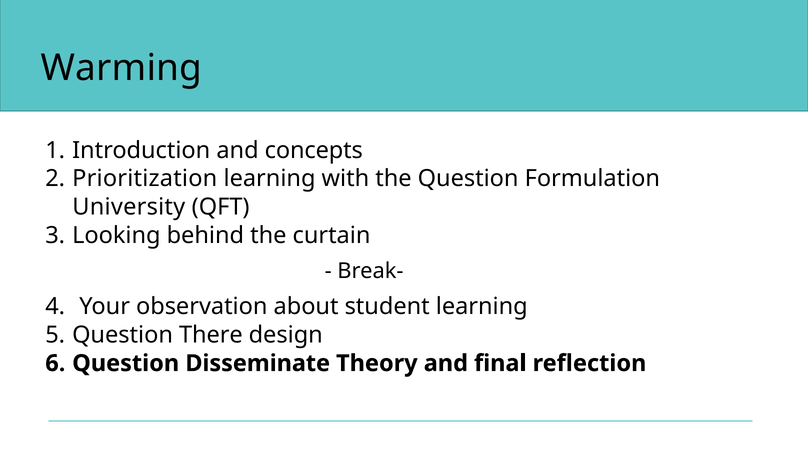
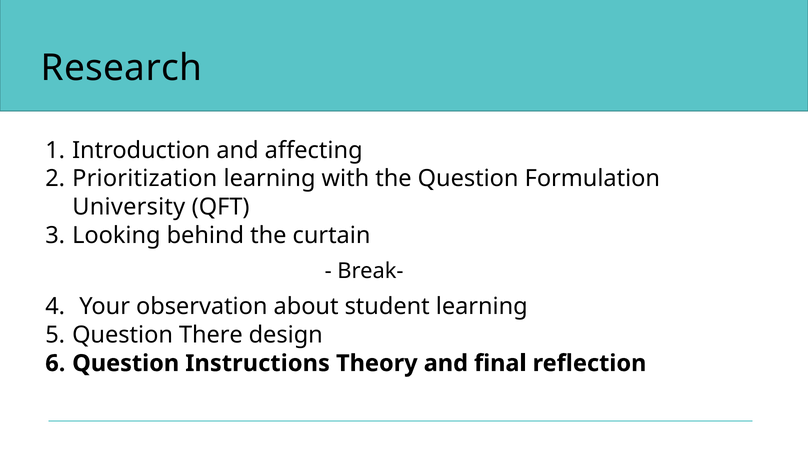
Warming: Warming -> Research (121, 68)
concepts: concepts -> affecting (314, 150)
Disseminate: Disseminate -> Instructions (258, 363)
